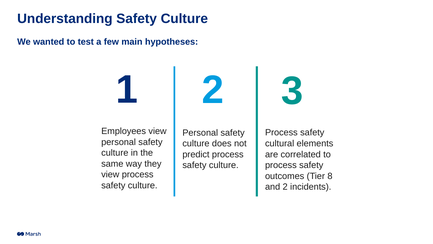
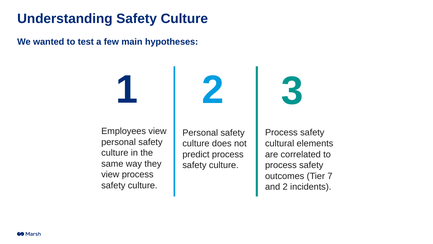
8: 8 -> 7 (330, 176)
